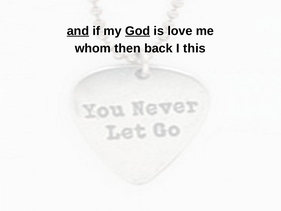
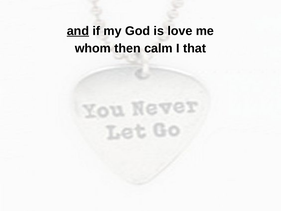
God underline: present -> none (138, 31)
back: back -> calm (158, 48)
this: this -> that (195, 48)
